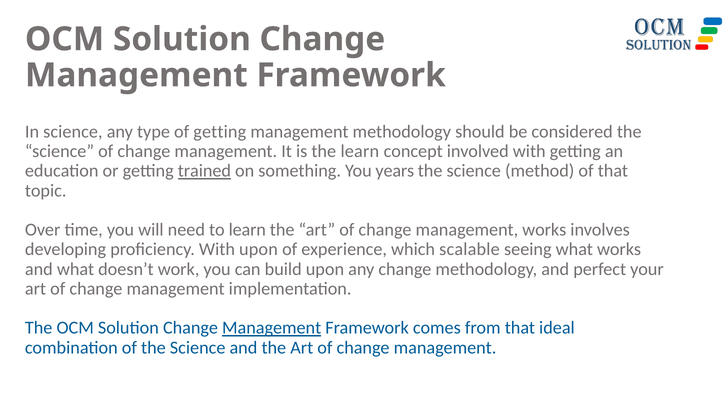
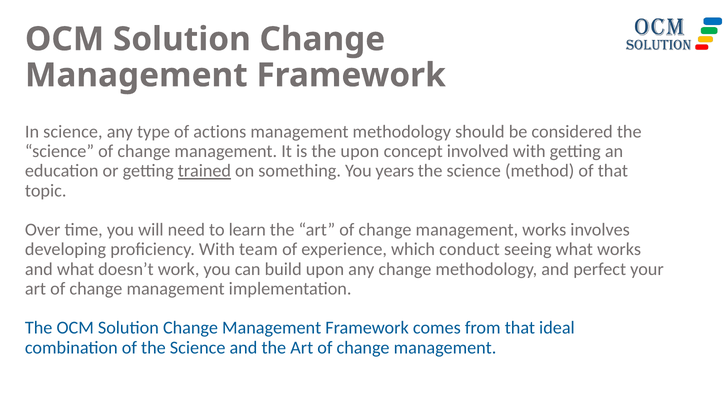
of getting: getting -> actions (220, 132)
the learn: learn -> upon (360, 152)
With upon: upon -> team (258, 250)
scalable: scalable -> conduct (469, 250)
Management underline: present -> none (272, 328)
